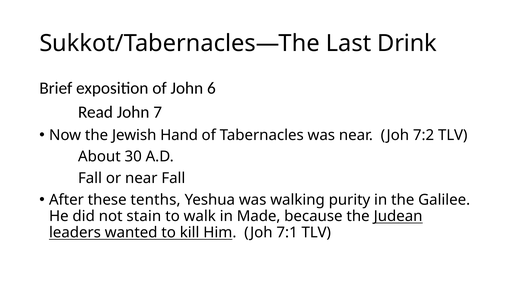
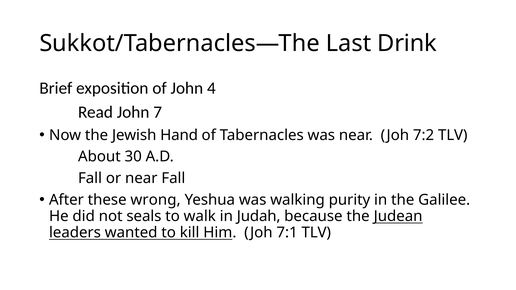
6: 6 -> 4 (211, 88)
tenths: tenths -> wrong (156, 200)
stain: stain -> seals (144, 216)
Made: Made -> Judah (259, 216)
